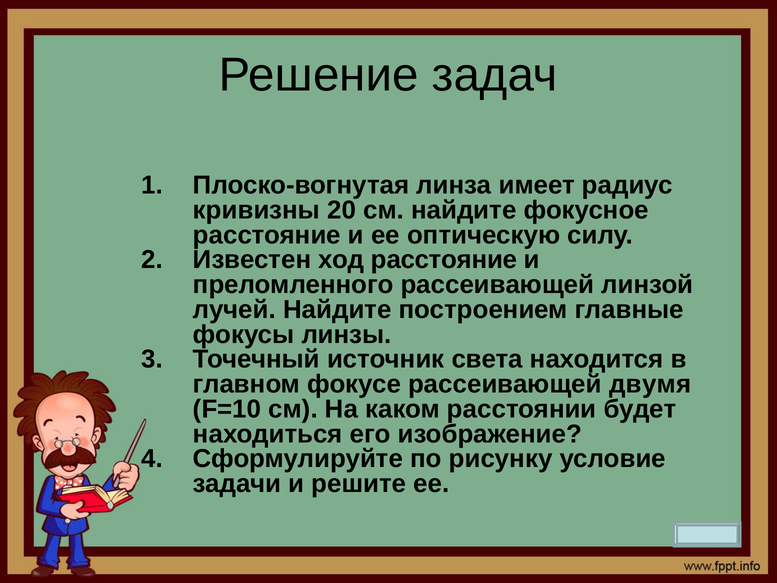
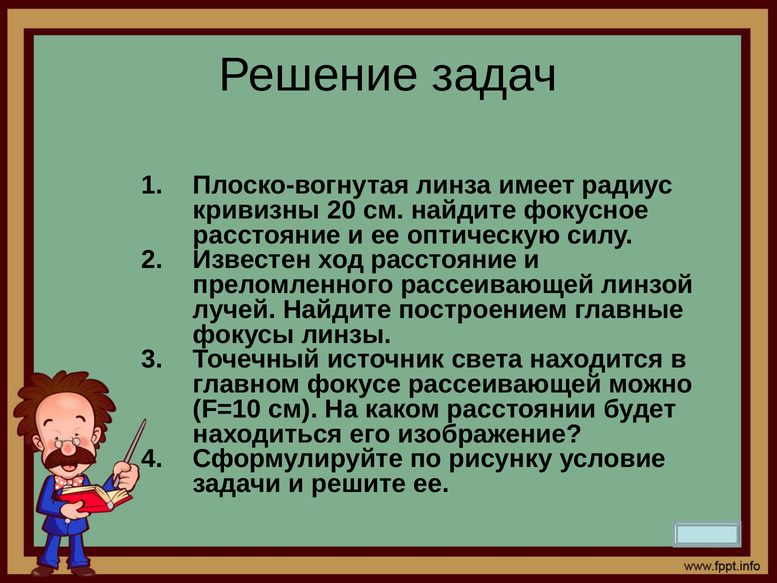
двумя: двумя -> можно (650, 384)
